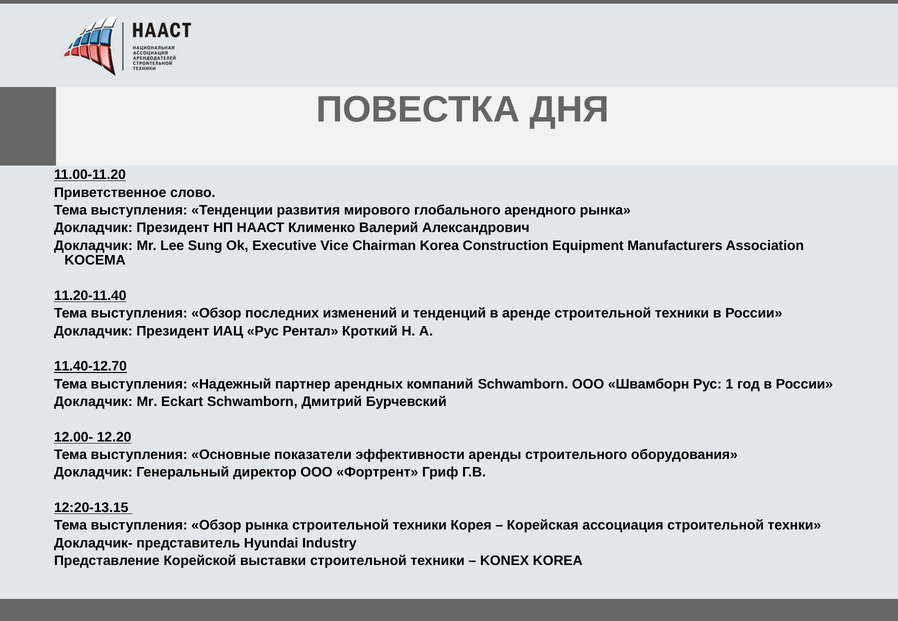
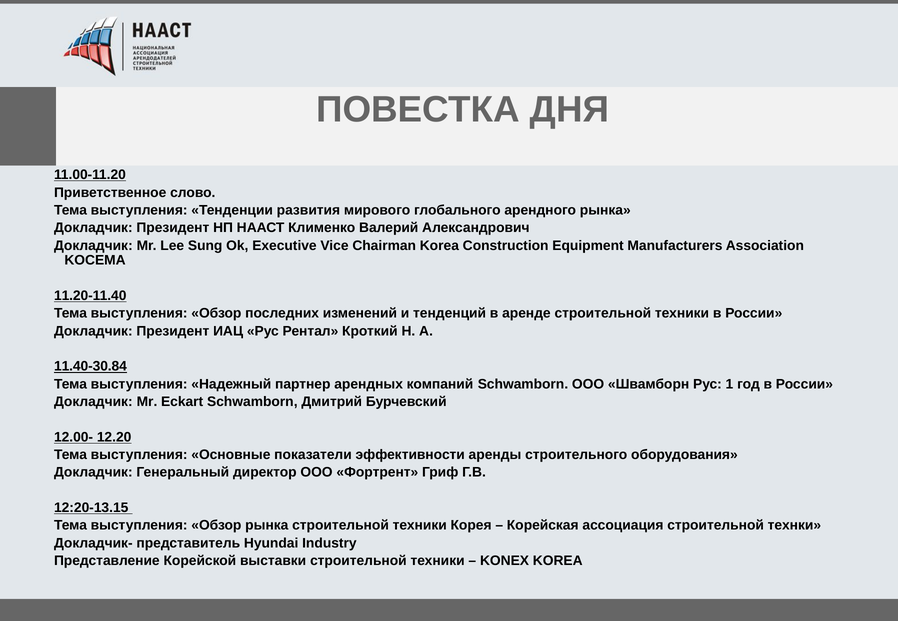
11.40-12.70: 11.40-12.70 -> 11.40-30.84 (90, 367)
